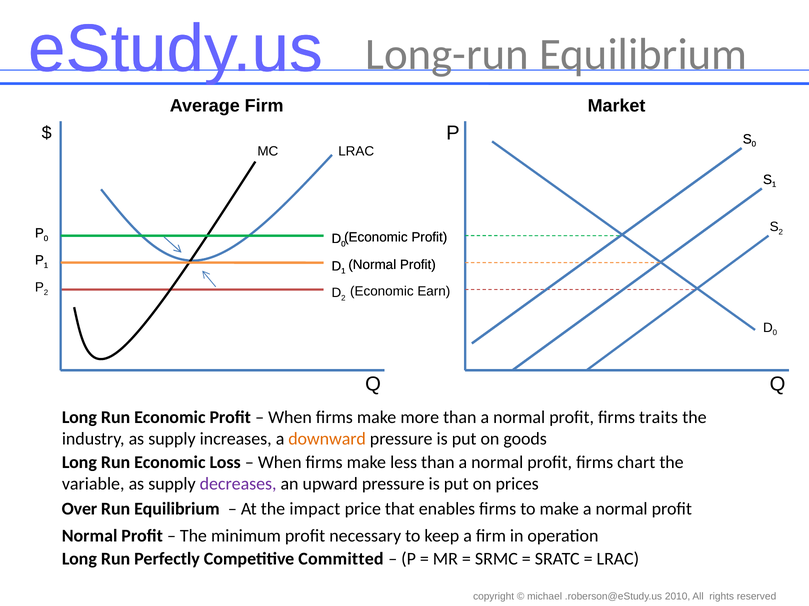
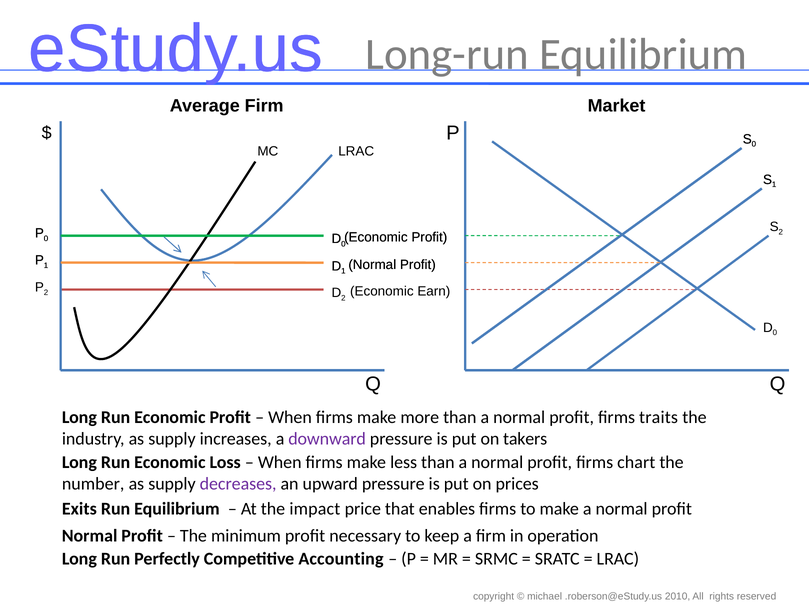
downward colour: orange -> purple (327, 439)
goods: goods -> takers (525, 439)
variable: variable -> number (93, 484)
Over: Over -> Exits (79, 510)
Committed: Committed -> Accounting (341, 559)
